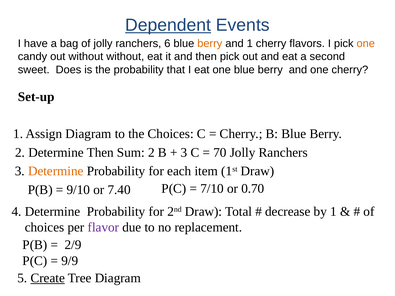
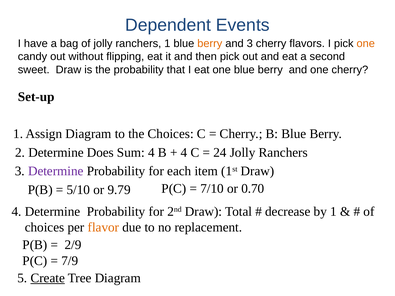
Dependent underline: present -> none (168, 25)
ranchers 6: 6 -> 1 (167, 43)
and 1: 1 -> 3 (250, 43)
without without: without -> flipping (125, 57)
sweet Does: Does -> Draw (68, 70)
Determine Then: Then -> Does (100, 153)
Sum 2: 2 -> 4 (151, 153)
3: 3 -> 4 (184, 153)
70: 70 -> 24 (220, 153)
Determine colour: orange -> purple (56, 171)
9/10: 9/10 -> 5/10 (78, 190)
7.40: 7.40 -> 9.79 (119, 190)
flavor colour: purple -> orange (103, 228)
9/9: 9/9 -> 7/9 (70, 261)
